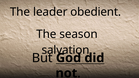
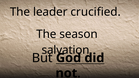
obedient: obedient -> crucified (96, 12)
